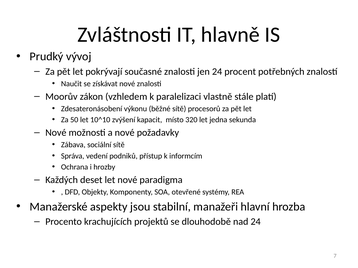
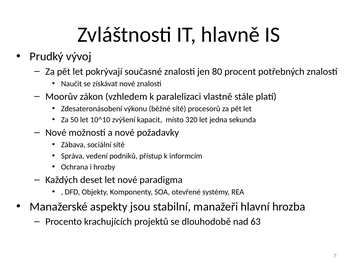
jen 24: 24 -> 80 (217, 72)
nad 24: 24 -> 63 (256, 222)
